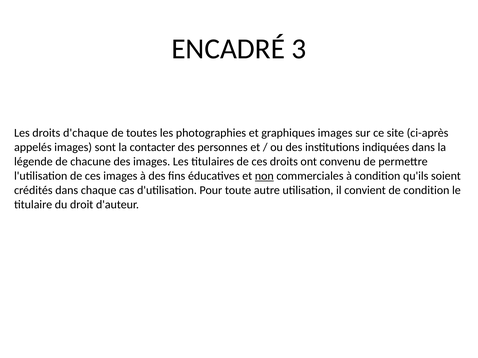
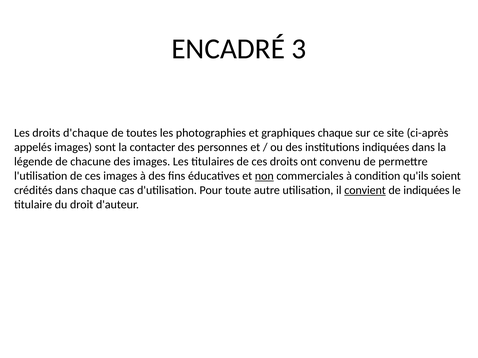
graphiques images: images -> chaque (335, 133)
convient underline: none -> present (365, 190)
de condition: condition -> indiquées (426, 190)
